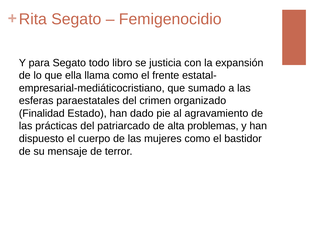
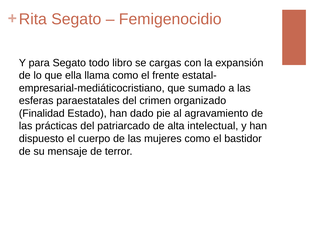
justicia: justicia -> cargas (165, 63)
problemas: problemas -> intelectual (213, 126)
